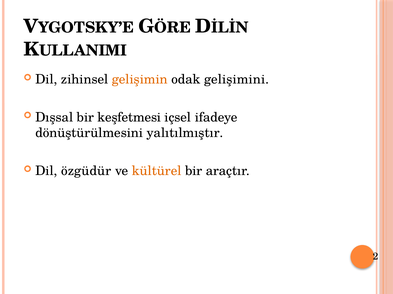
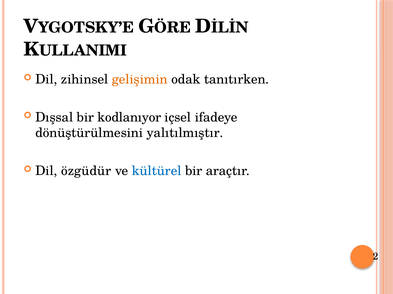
gelişimini: gelişimini -> tanıtırken (237, 79)
keşfetmesi: keşfetmesi -> kodlanıyor (129, 117)
kültürel colour: orange -> blue (157, 171)
